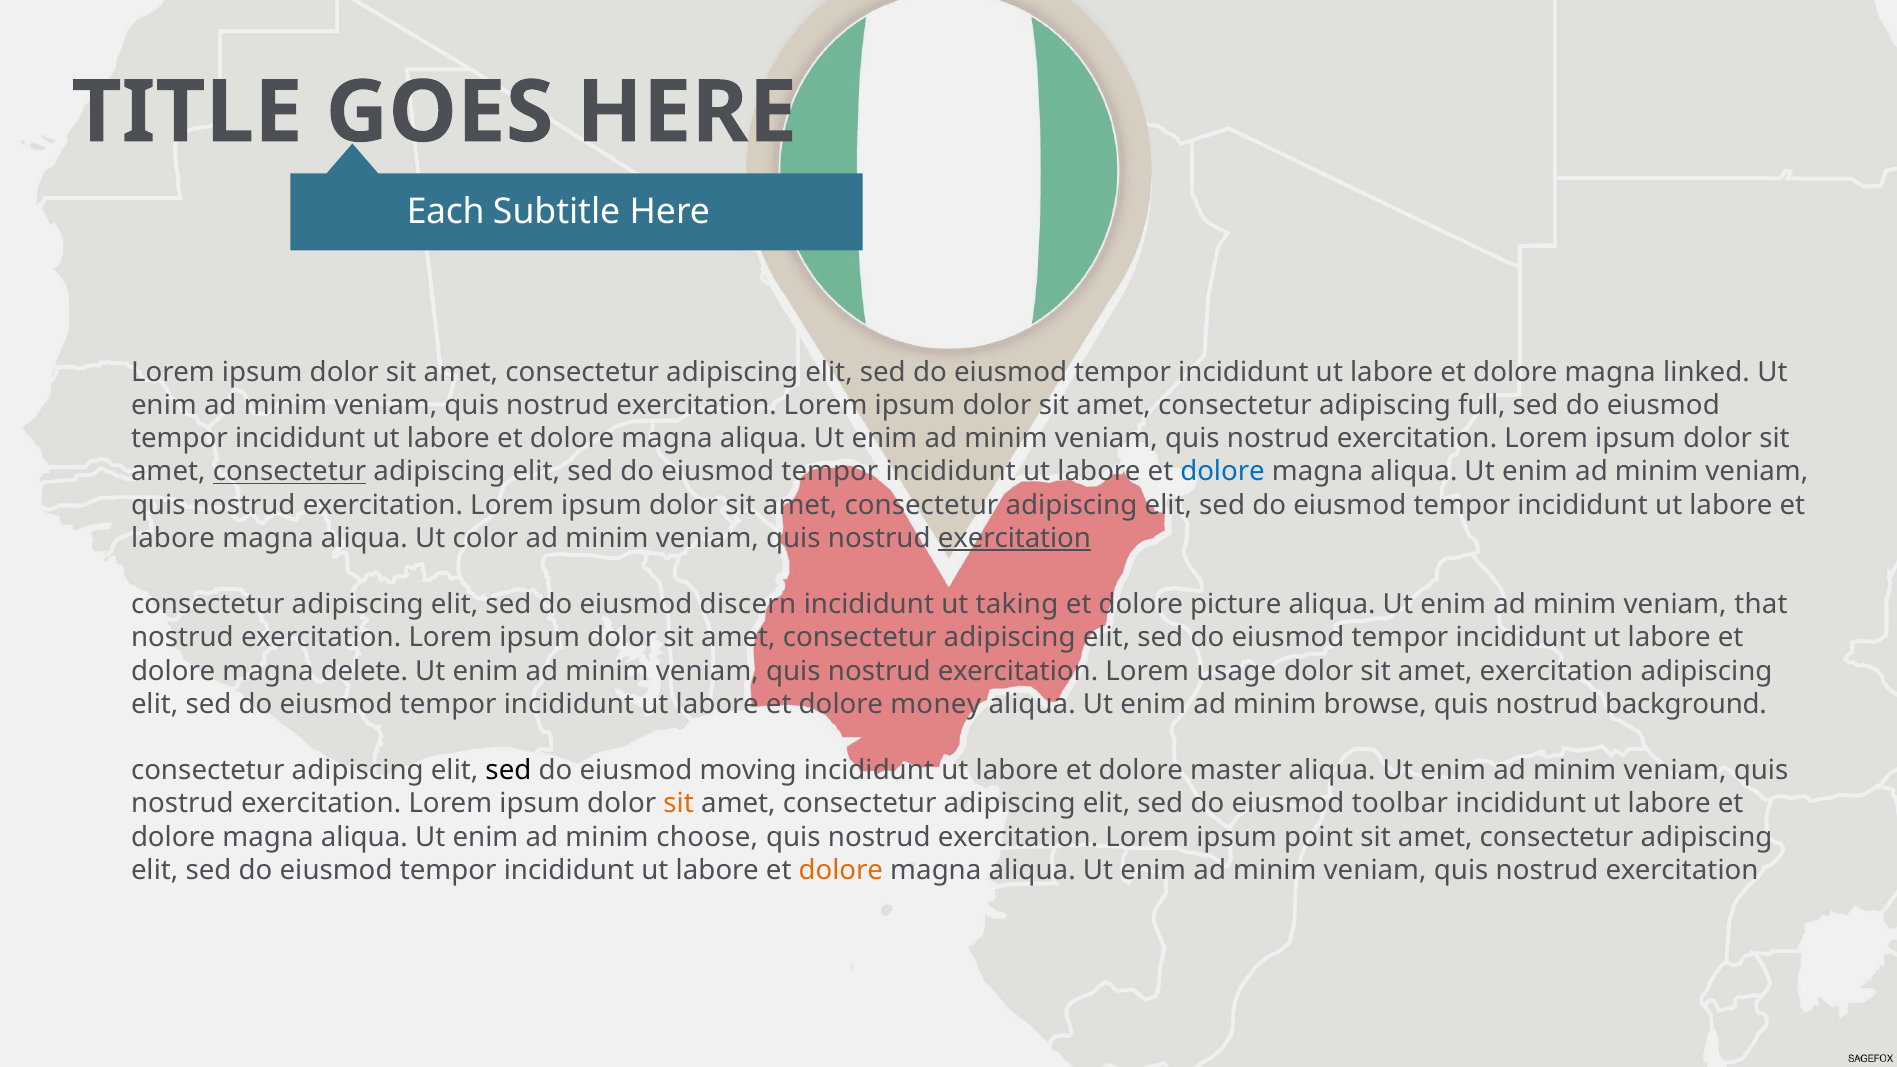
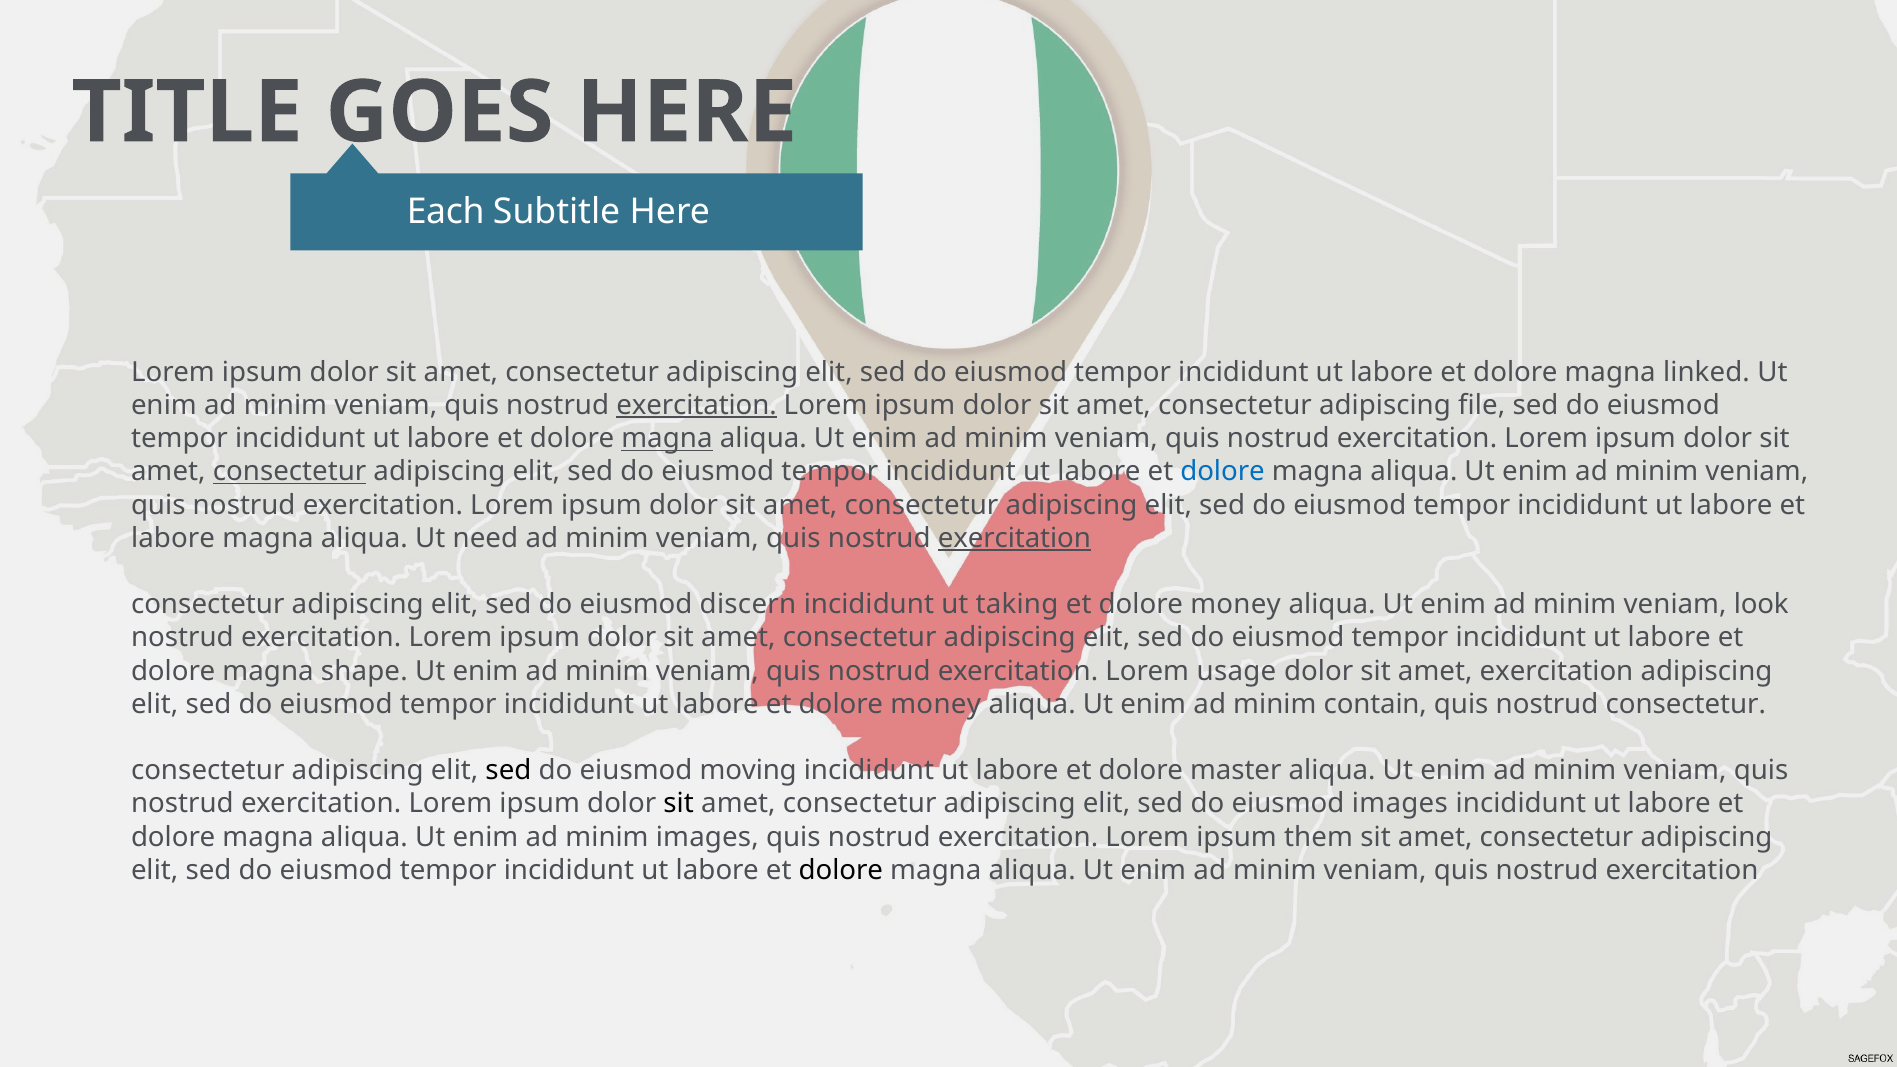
exercitation underline: none -> present (697, 405)
full: full -> file (1482, 405)
magna underline: none -> present (667, 438)
color: color -> need (485, 538)
picture: picture -> money (1236, 605)
that: that -> look (1761, 605)
delete: delete -> shape (364, 671)
browse: browse -> contain (1375, 704)
nostrud background: background -> consectetur (1686, 704)
sit colour: orange -> black (679, 804)
eiusmod toolbar: toolbar -> images (1400, 804)
minim choose: choose -> images (707, 837)
point: point -> them (1319, 837)
dolore colour: orange -> black (841, 870)
